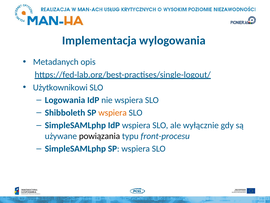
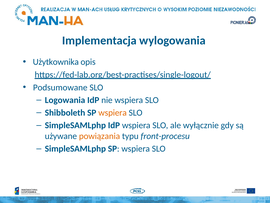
Metadanych: Metadanych -> Użytkownika (56, 62)
Użytkownikowi: Użytkownikowi -> Podsumowane (60, 87)
powiązania colour: black -> orange (100, 136)
